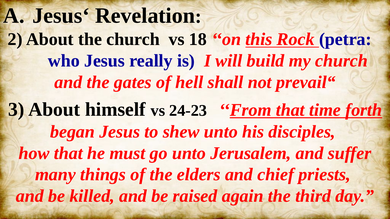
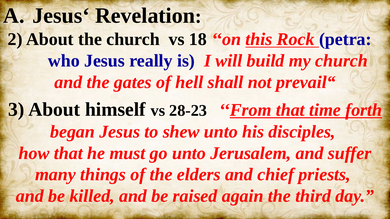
24-23: 24-23 -> 28-23 (188, 111)
